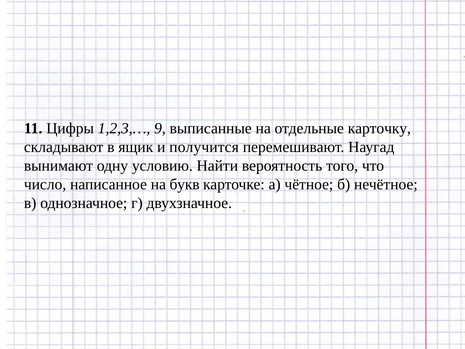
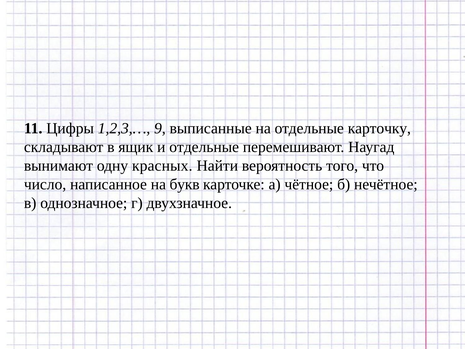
и получится: получится -> отдельные (204, 147)
условию: условию -> красных (162, 166)
